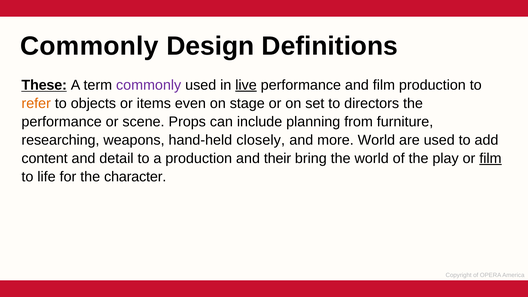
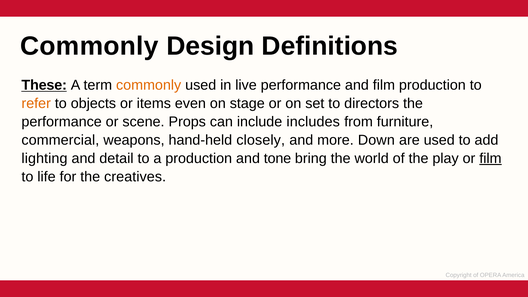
commonly colour: purple -> orange (149, 85)
live underline: present -> none (246, 85)
planning: planning -> includes (313, 122)
researching: researching -> commercial (60, 140)
more World: World -> Down (376, 140)
content: content -> lighting (44, 158)
their: their -> tone (278, 158)
character: character -> creatives (135, 177)
